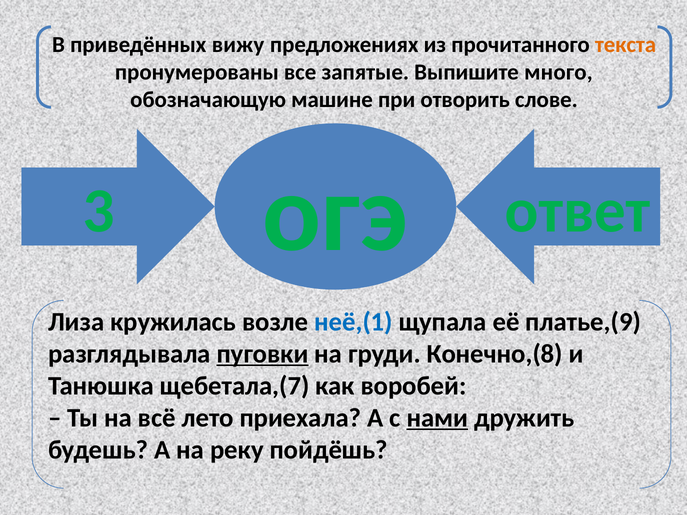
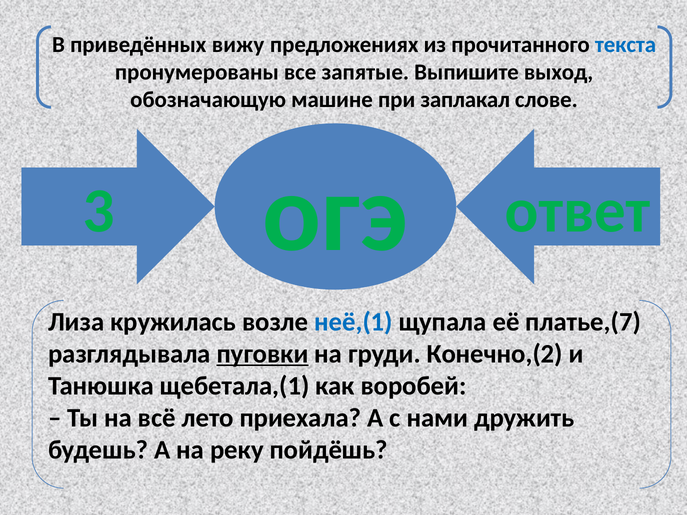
текста colour: orange -> blue (626, 45)
много: много -> выход (559, 72)
отворить: отворить -> заплакал (465, 100)
платье,(9: платье,(9 -> платье,(7 (583, 322)
Конечно,(8: Конечно,(8 -> Конечно,(2 (495, 354)
щебетала,(7: щебетала,(7 -> щебетала,(1 (235, 386)
нами underline: present -> none (437, 418)
